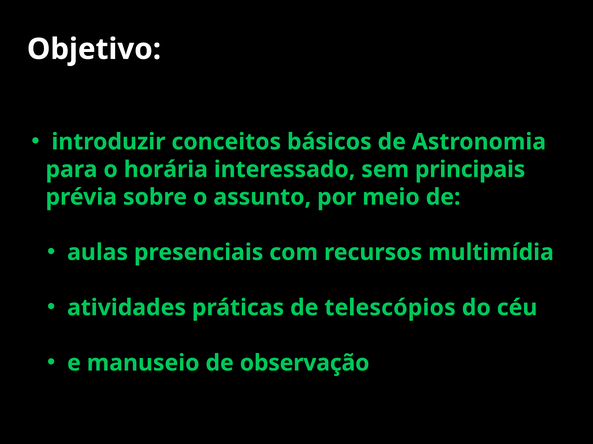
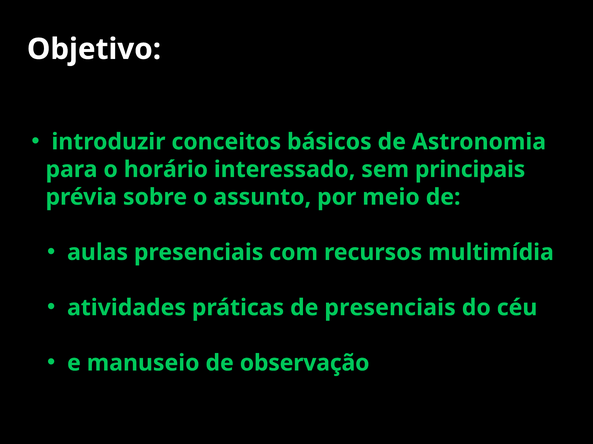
horária: horária -> horário (166, 170)
de telescópios: telescópios -> presenciais (390, 308)
